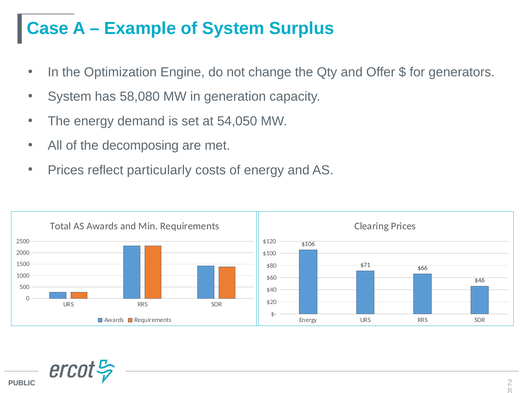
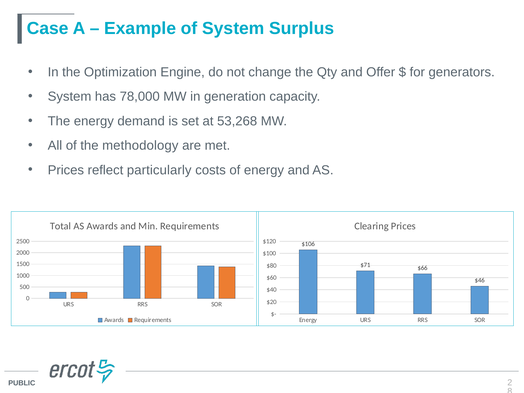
58,080: 58,080 -> 78,000 (140, 97)
54,050: 54,050 -> 53,268 (237, 121)
decomposing: decomposing -> methodology (140, 146)
